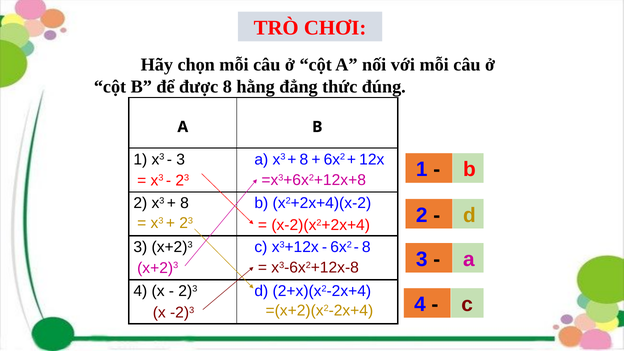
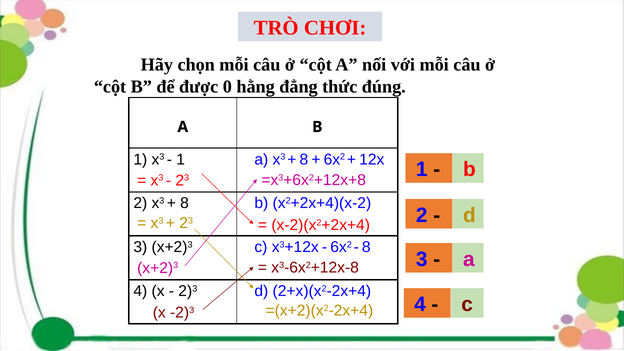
được 8: 8 -> 0 (227, 87)
3: 3 -> 1 (181, 159)
